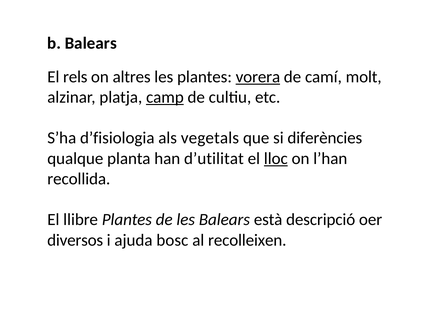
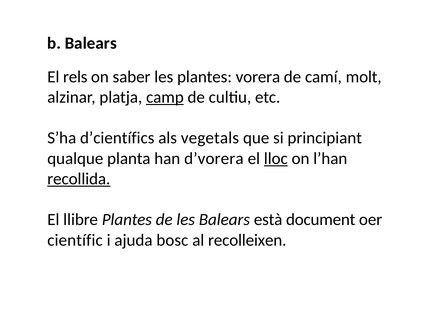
altres: altres -> saber (132, 77)
vorera underline: present -> none (258, 77)
d’fisiologia: d’fisiologia -> d’científics (117, 138)
diferències: diferències -> principiant (325, 138)
d’utilitat: d’utilitat -> d’vorera (214, 158)
recollida underline: none -> present (79, 179)
descripció: descripció -> document (321, 220)
diversos: diversos -> científic (75, 240)
